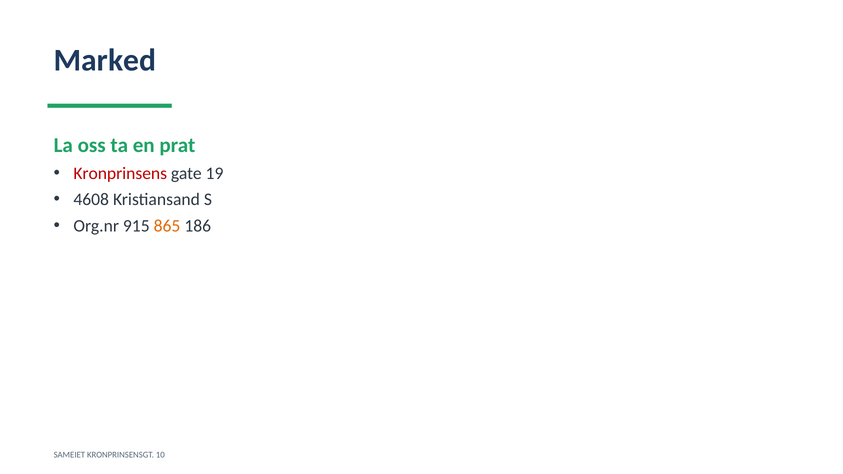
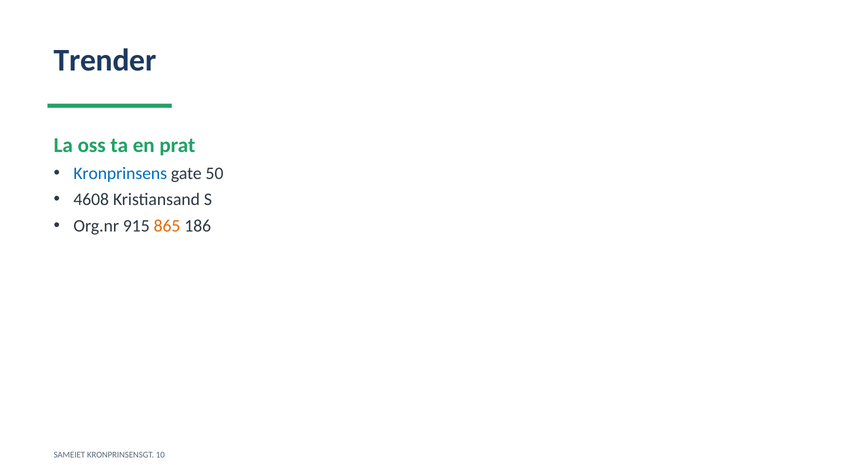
Marked: Marked -> Trender (105, 60)
Kronprinsens colour: red -> blue (120, 173)
19: 19 -> 50 (215, 173)
